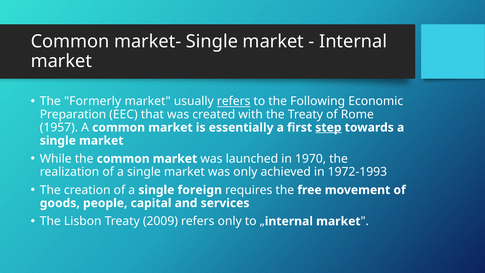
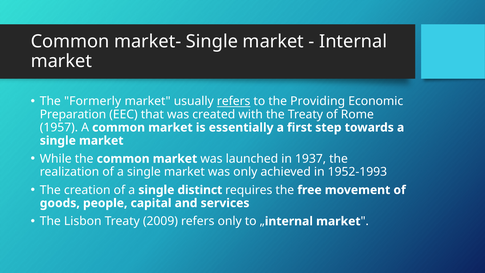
Following: Following -> Providing (318, 101)
step underline: present -> none (328, 127)
1970: 1970 -> 1937 (311, 159)
1972-1993: 1972-1993 -> 1952-1993 (357, 172)
foreign: foreign -> distinct (200, 190)
